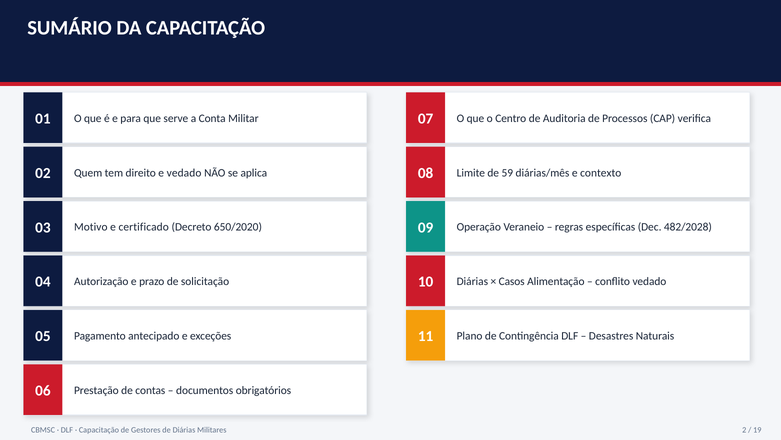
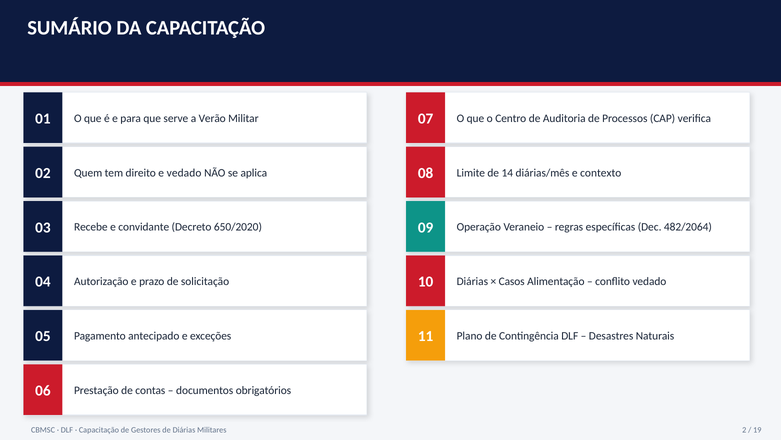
Conta: Conta -> Verão (212, 118)
59: 59 -> 14 (507, 173)
Motivo: Motivo -> Recebe (91, 227)
certificado: certificado -> convidante (144, 227)
482/2028: 482/2028 -> 482/2064 (688, 227)
